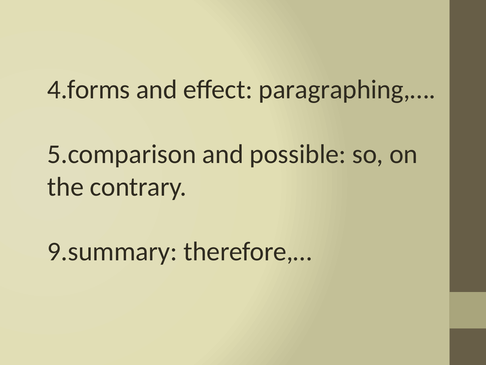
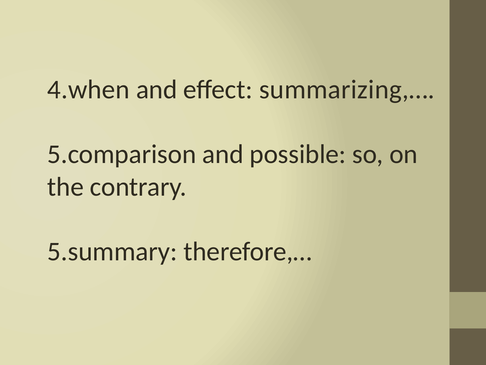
4.forms: 4.forms -> 4.when (89, 89)
paragraphing,…: paragraphing,… -> summarizing,… (347, 89)
9.summary: 9.summary -> 5.summary (112, 251)
